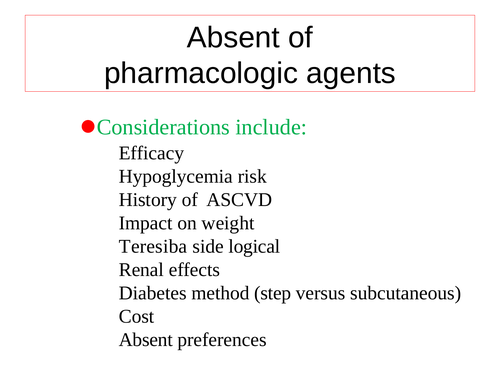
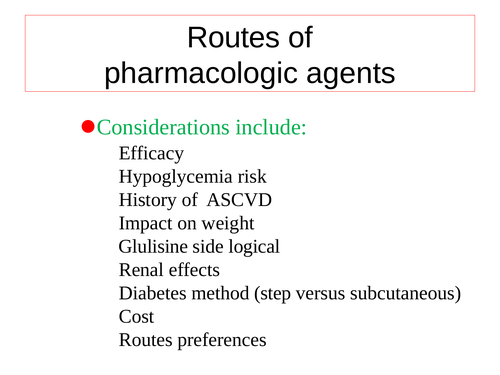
Absent: Absent -> Routes (234, 38)
Teresiba: Teresiba -> Glulisine (153, 246)
Absent: Absent -> Routes (146, 340)
